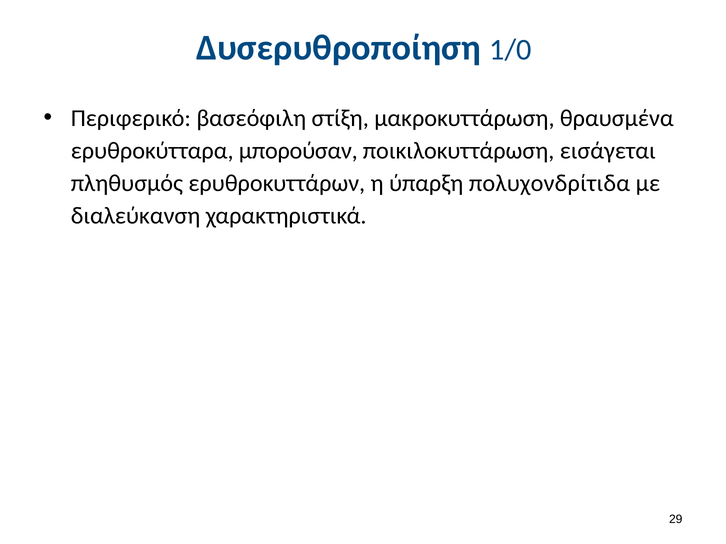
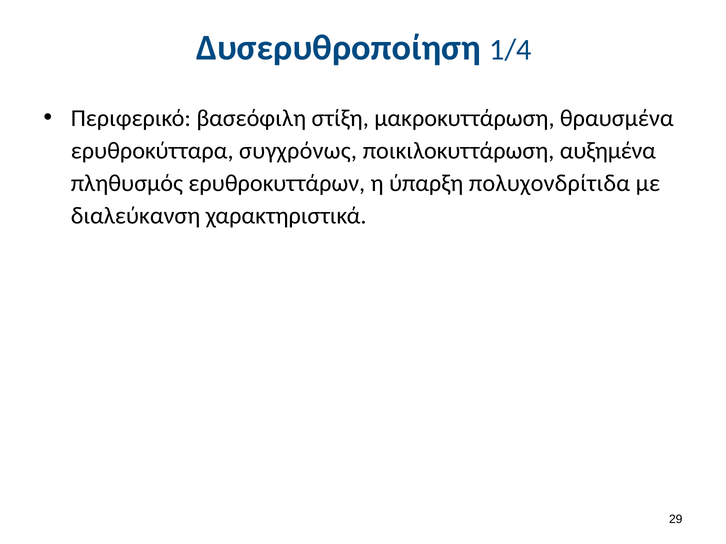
1/0: 1/0 -> 1/4 (510, 50)
μπορούσαν: μπορούσαν -> συγχρόνως (298, 151)
εισάγεται: εισάγεται -> αυξημένα (608, 151)
